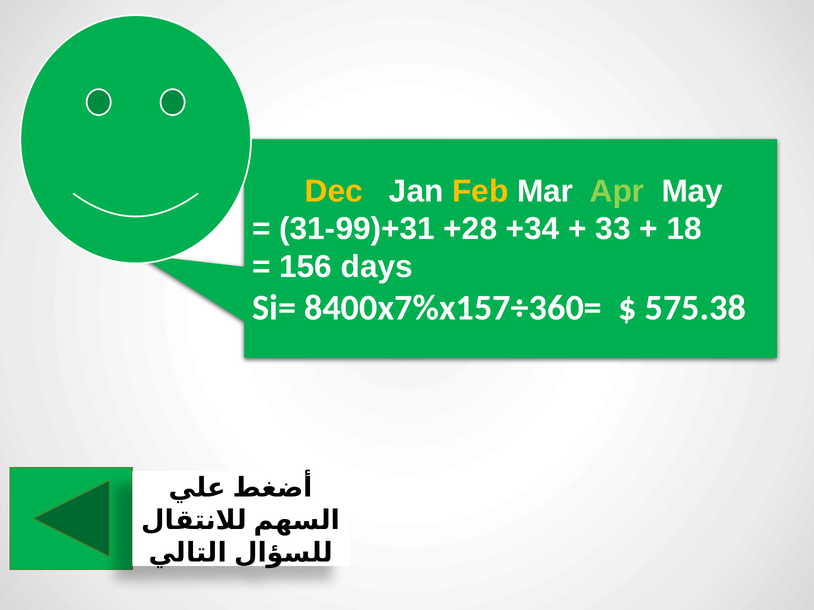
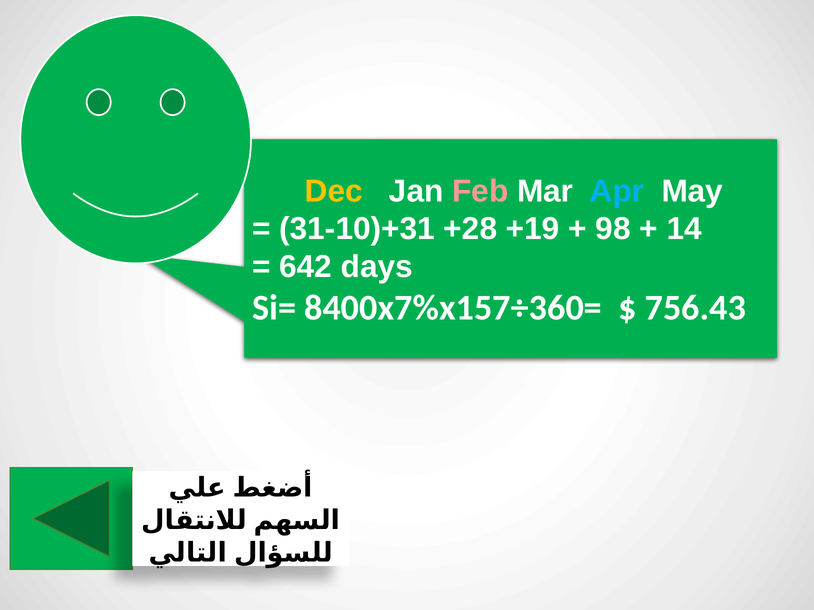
Feb colour: yellow -> pink (480, 191)
Apr colour: light green -> light blue (617, 191)
31-99)+31: 31-99)+31 -> 31-10)+31 (357, 229)
+34: +34 -> +19 (533, 229)
33: 33 -> 98 (613, 229)
18: 18 -> 14 (684, 229)
156: 156 -> 642 (306, 267)
575.38: 575.38 -> 756.43 (695, 308)
